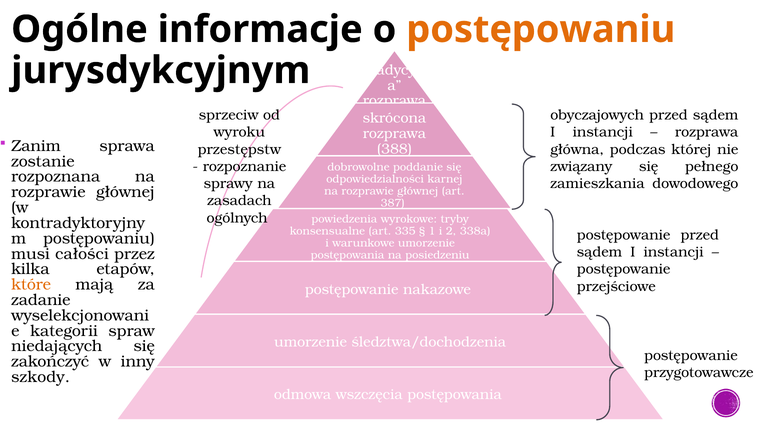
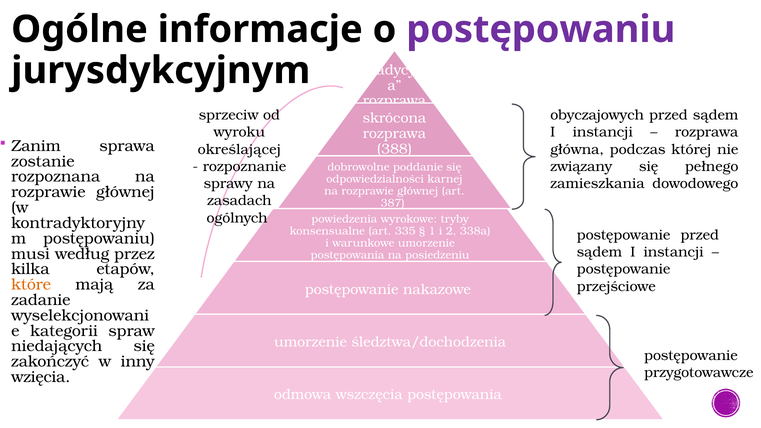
postępowaniu colour: orange -> purple (541, 29)
przestępstw: przestępstw -> określającej (239, 149)
całości: całości -> według (82, 254)
szkody: szkody -> wzięcia (41, 377)
